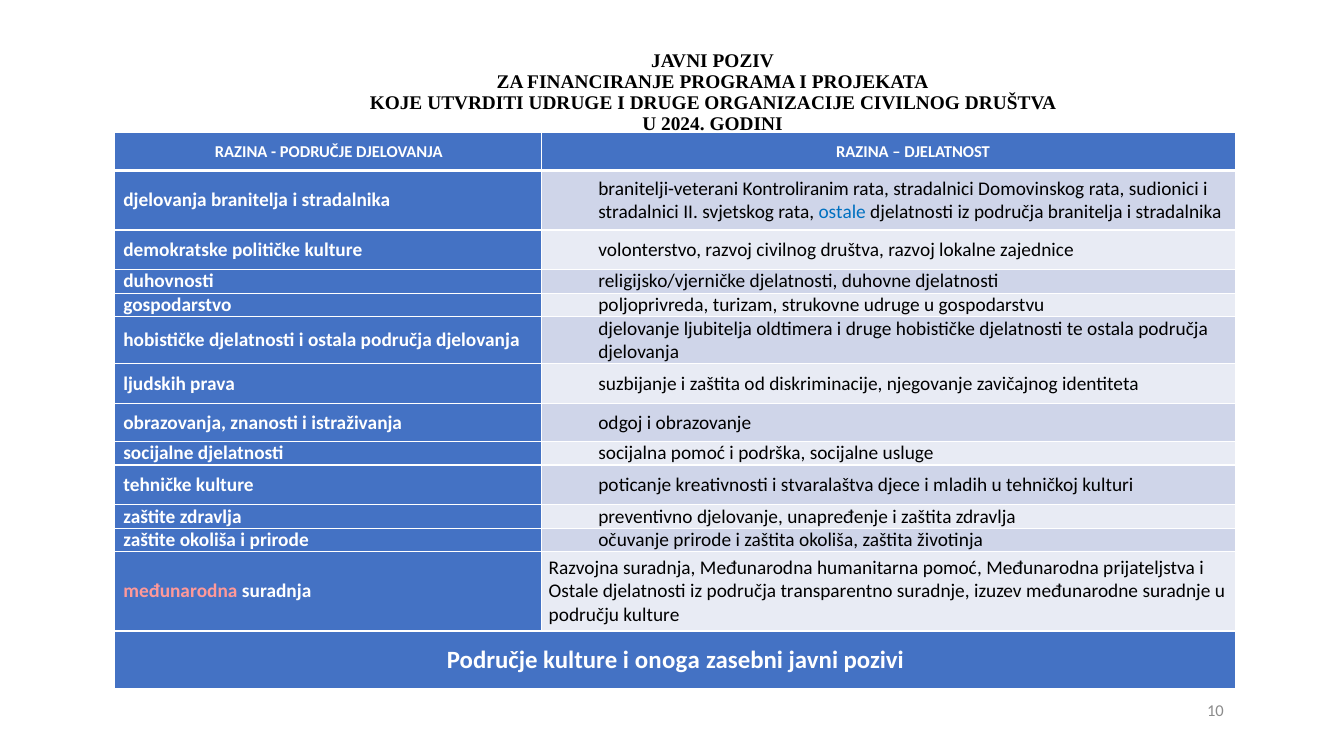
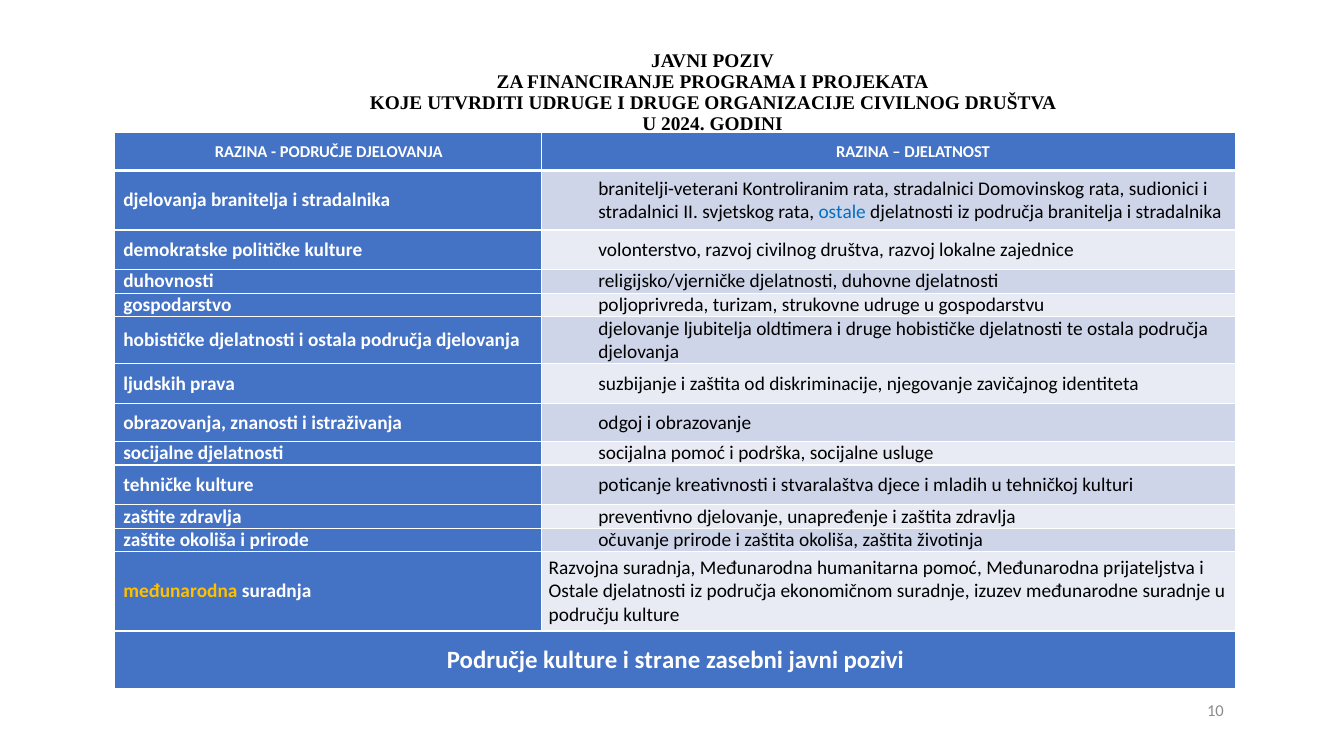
međunarodna colour: pink -> yellow (180, 592)
transparentno: transparentno -> ekonomičnom (837, 592)
onoga: onoga -> strane (667, 660)
